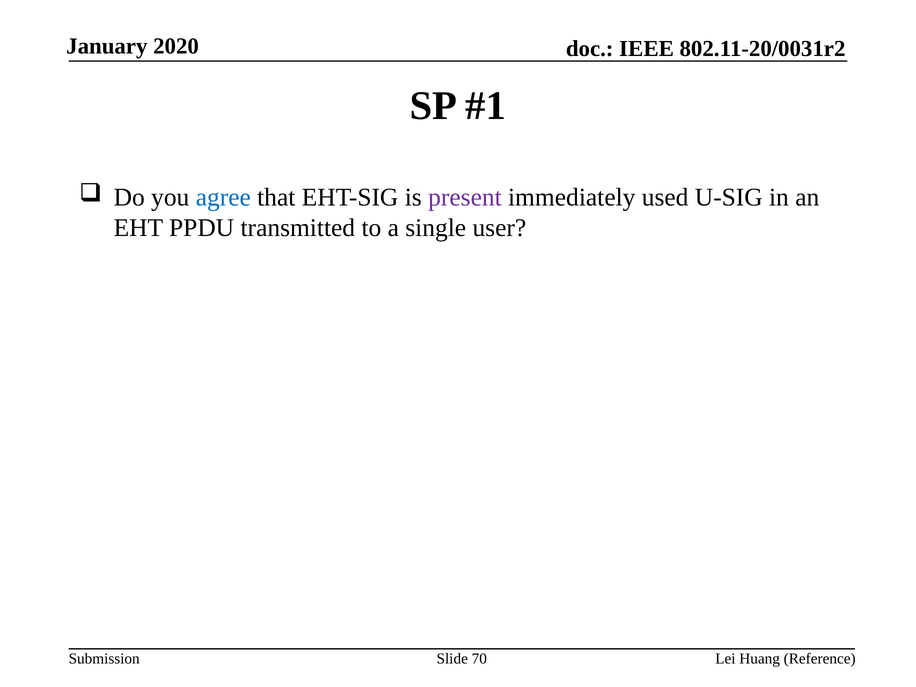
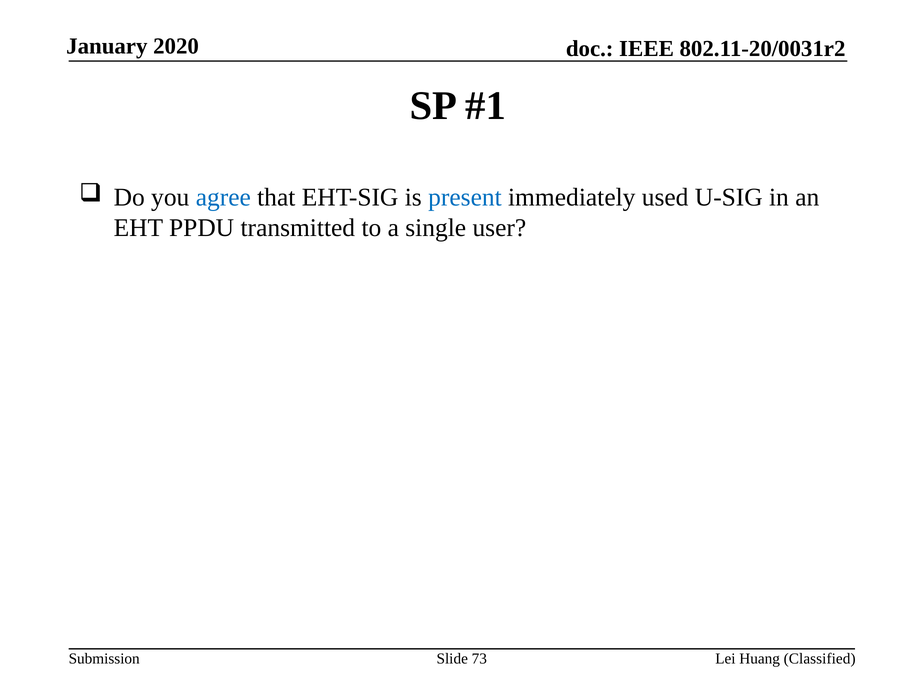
present colour: purple -> blue (465, 197)
70: 70 -> 73 (479, 659)
Reference: Reference -> Classified (820, 659)
